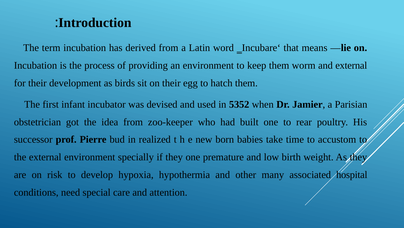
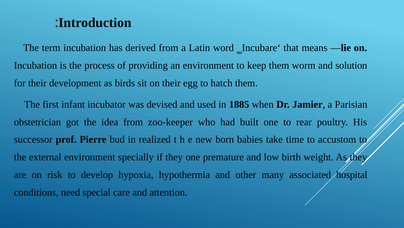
and external: external -> solution (351, 65)
5352: 5352 -> 1885 (239, 104)
